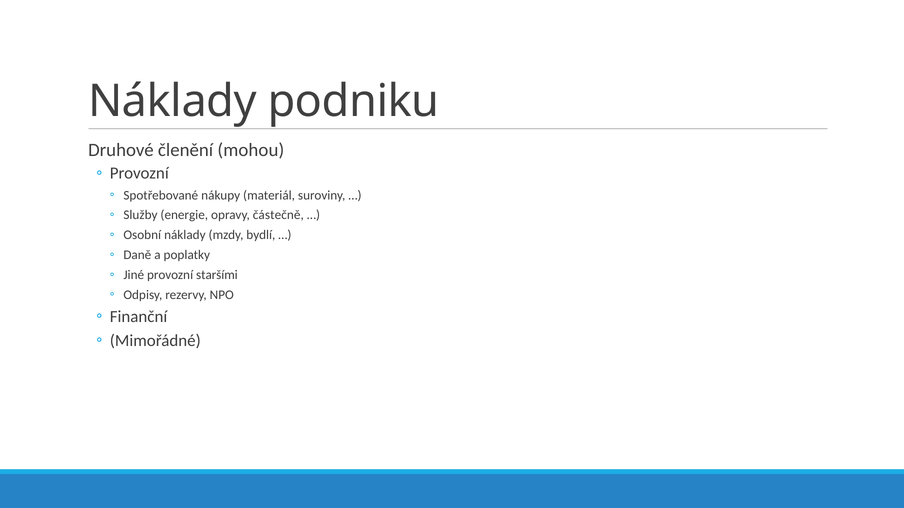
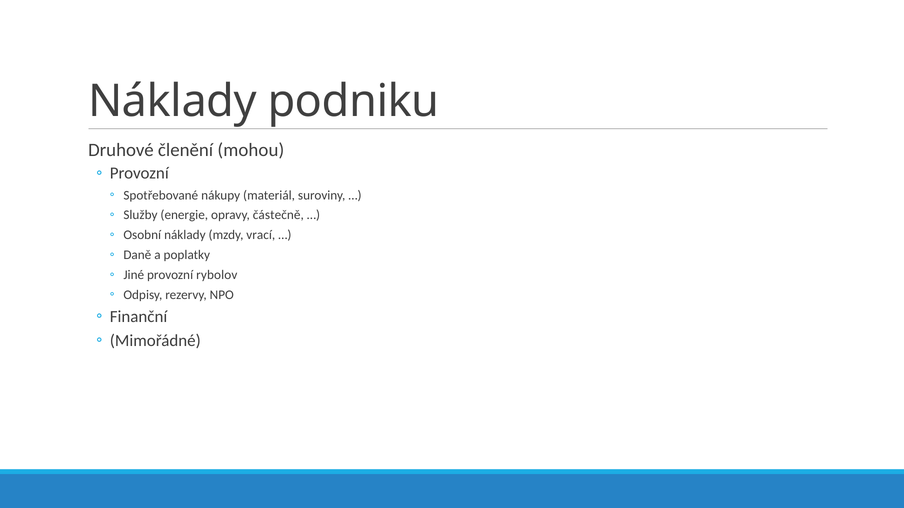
bydlí: bydlí -> vrací (261, 235)
staršími: staršími -> rybolov (217, 275)
